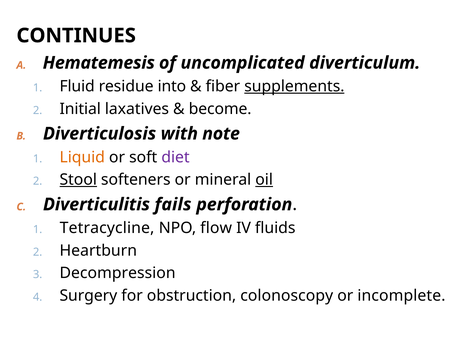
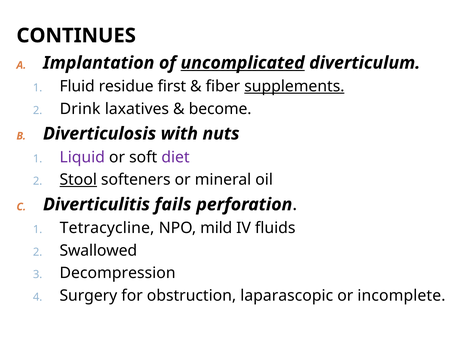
Hematemesis: Hematemesis -> Implantation (99, 63)
uncomplicated underline: none -> present (243, 63)
into: into -> first (172, 86)
Initial: Initial -> Drink (80, 109)
note: note -> nuts (221, 134)
Liquid colour: orange -> purple (82, 157)
oil underline: present -> none (264, 180)
flow: flow -> mild (216, 228)
Heartburn: Heartburn -> Swallowed (98, 251)
colonoscopy: colonoscopy -> laparascopic (287, 295)
